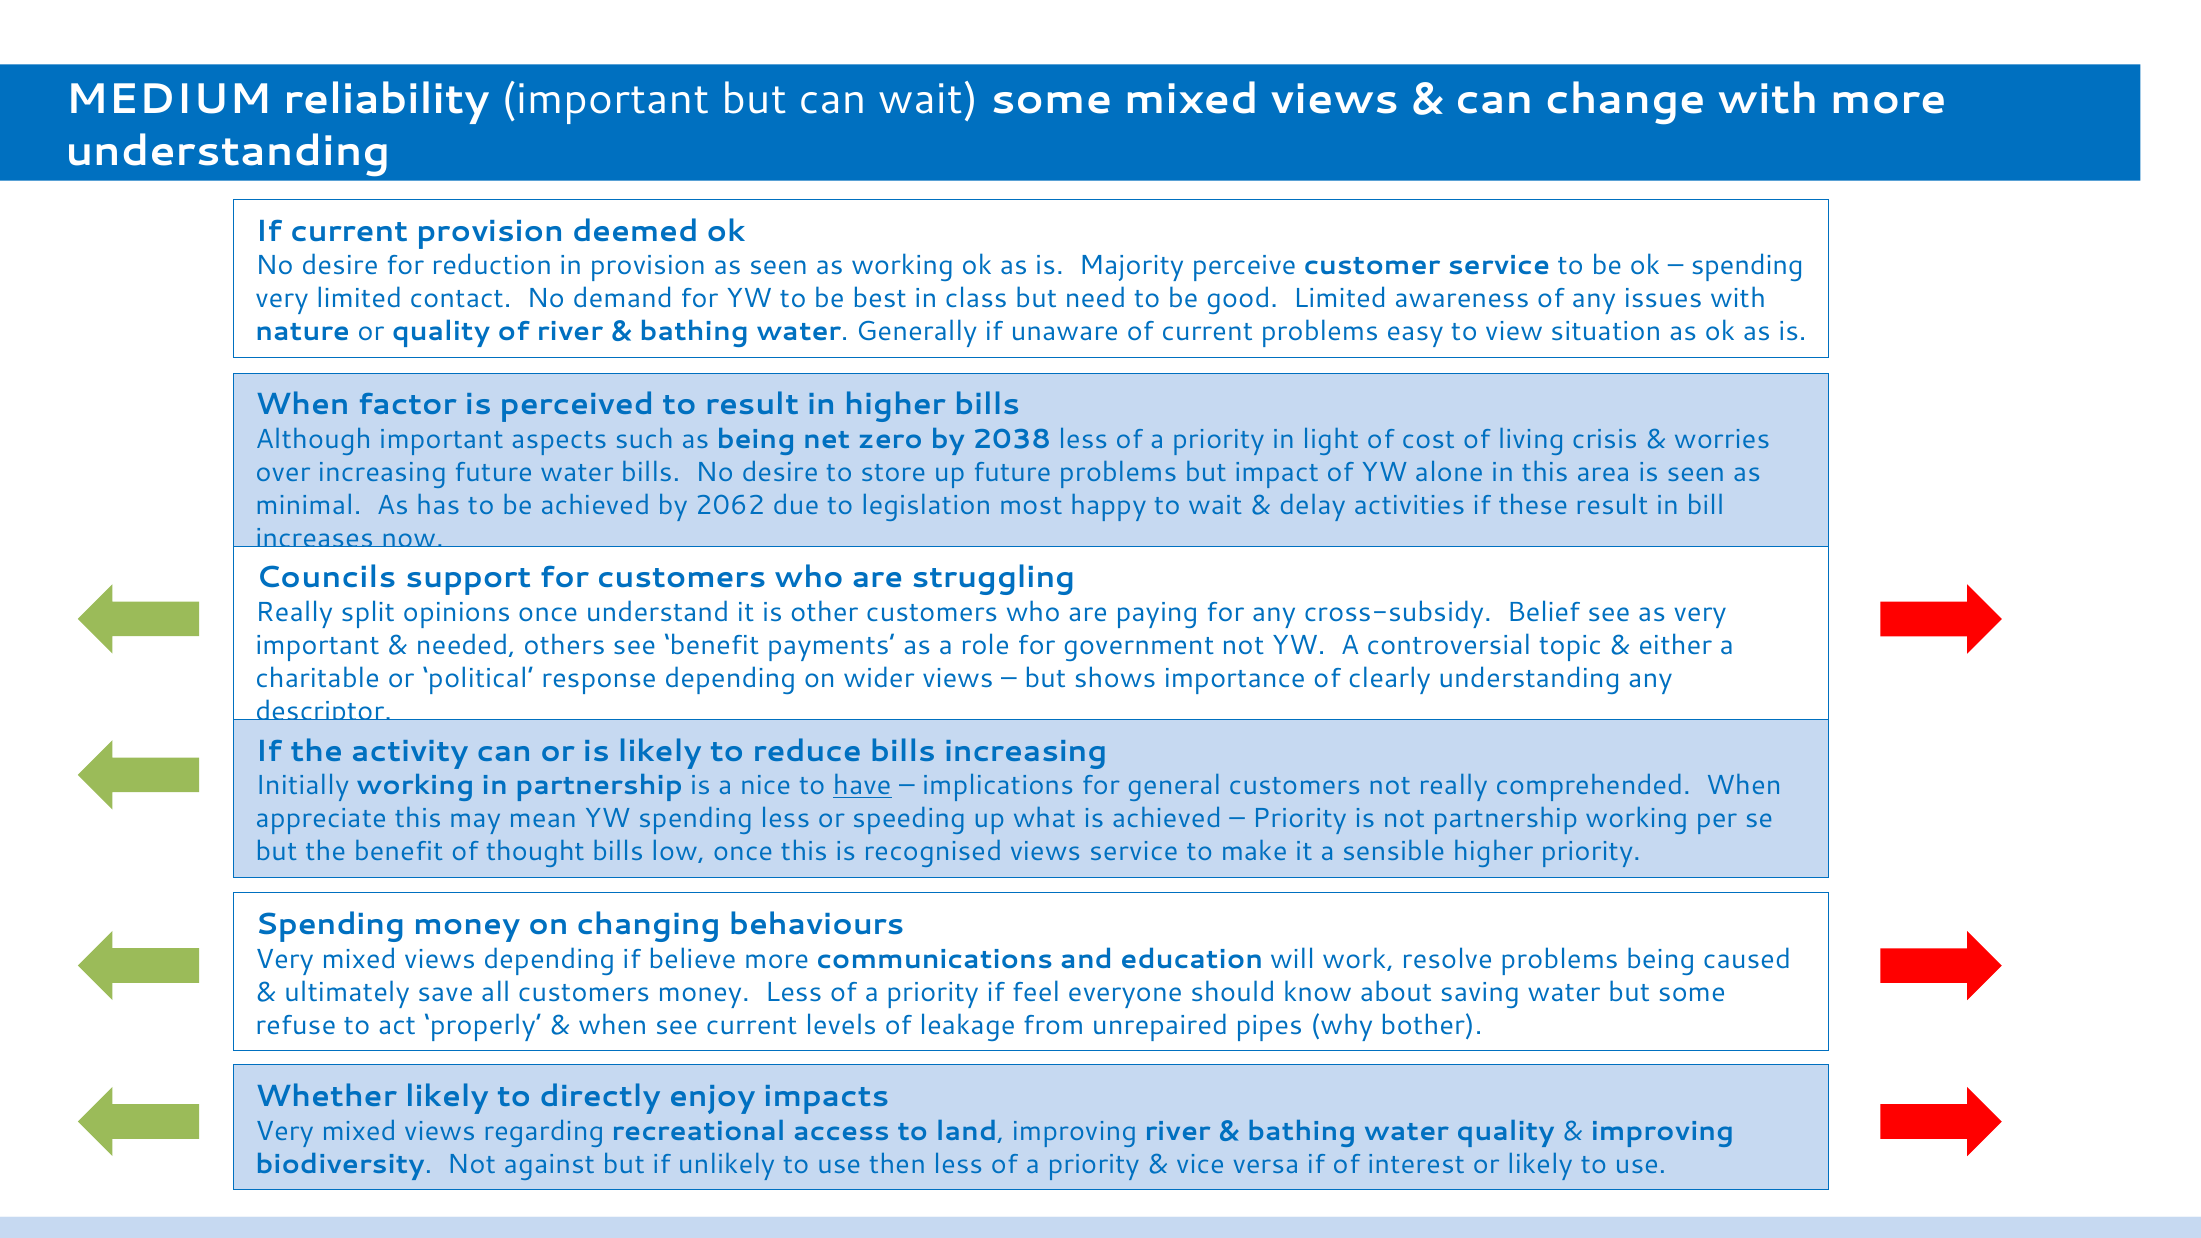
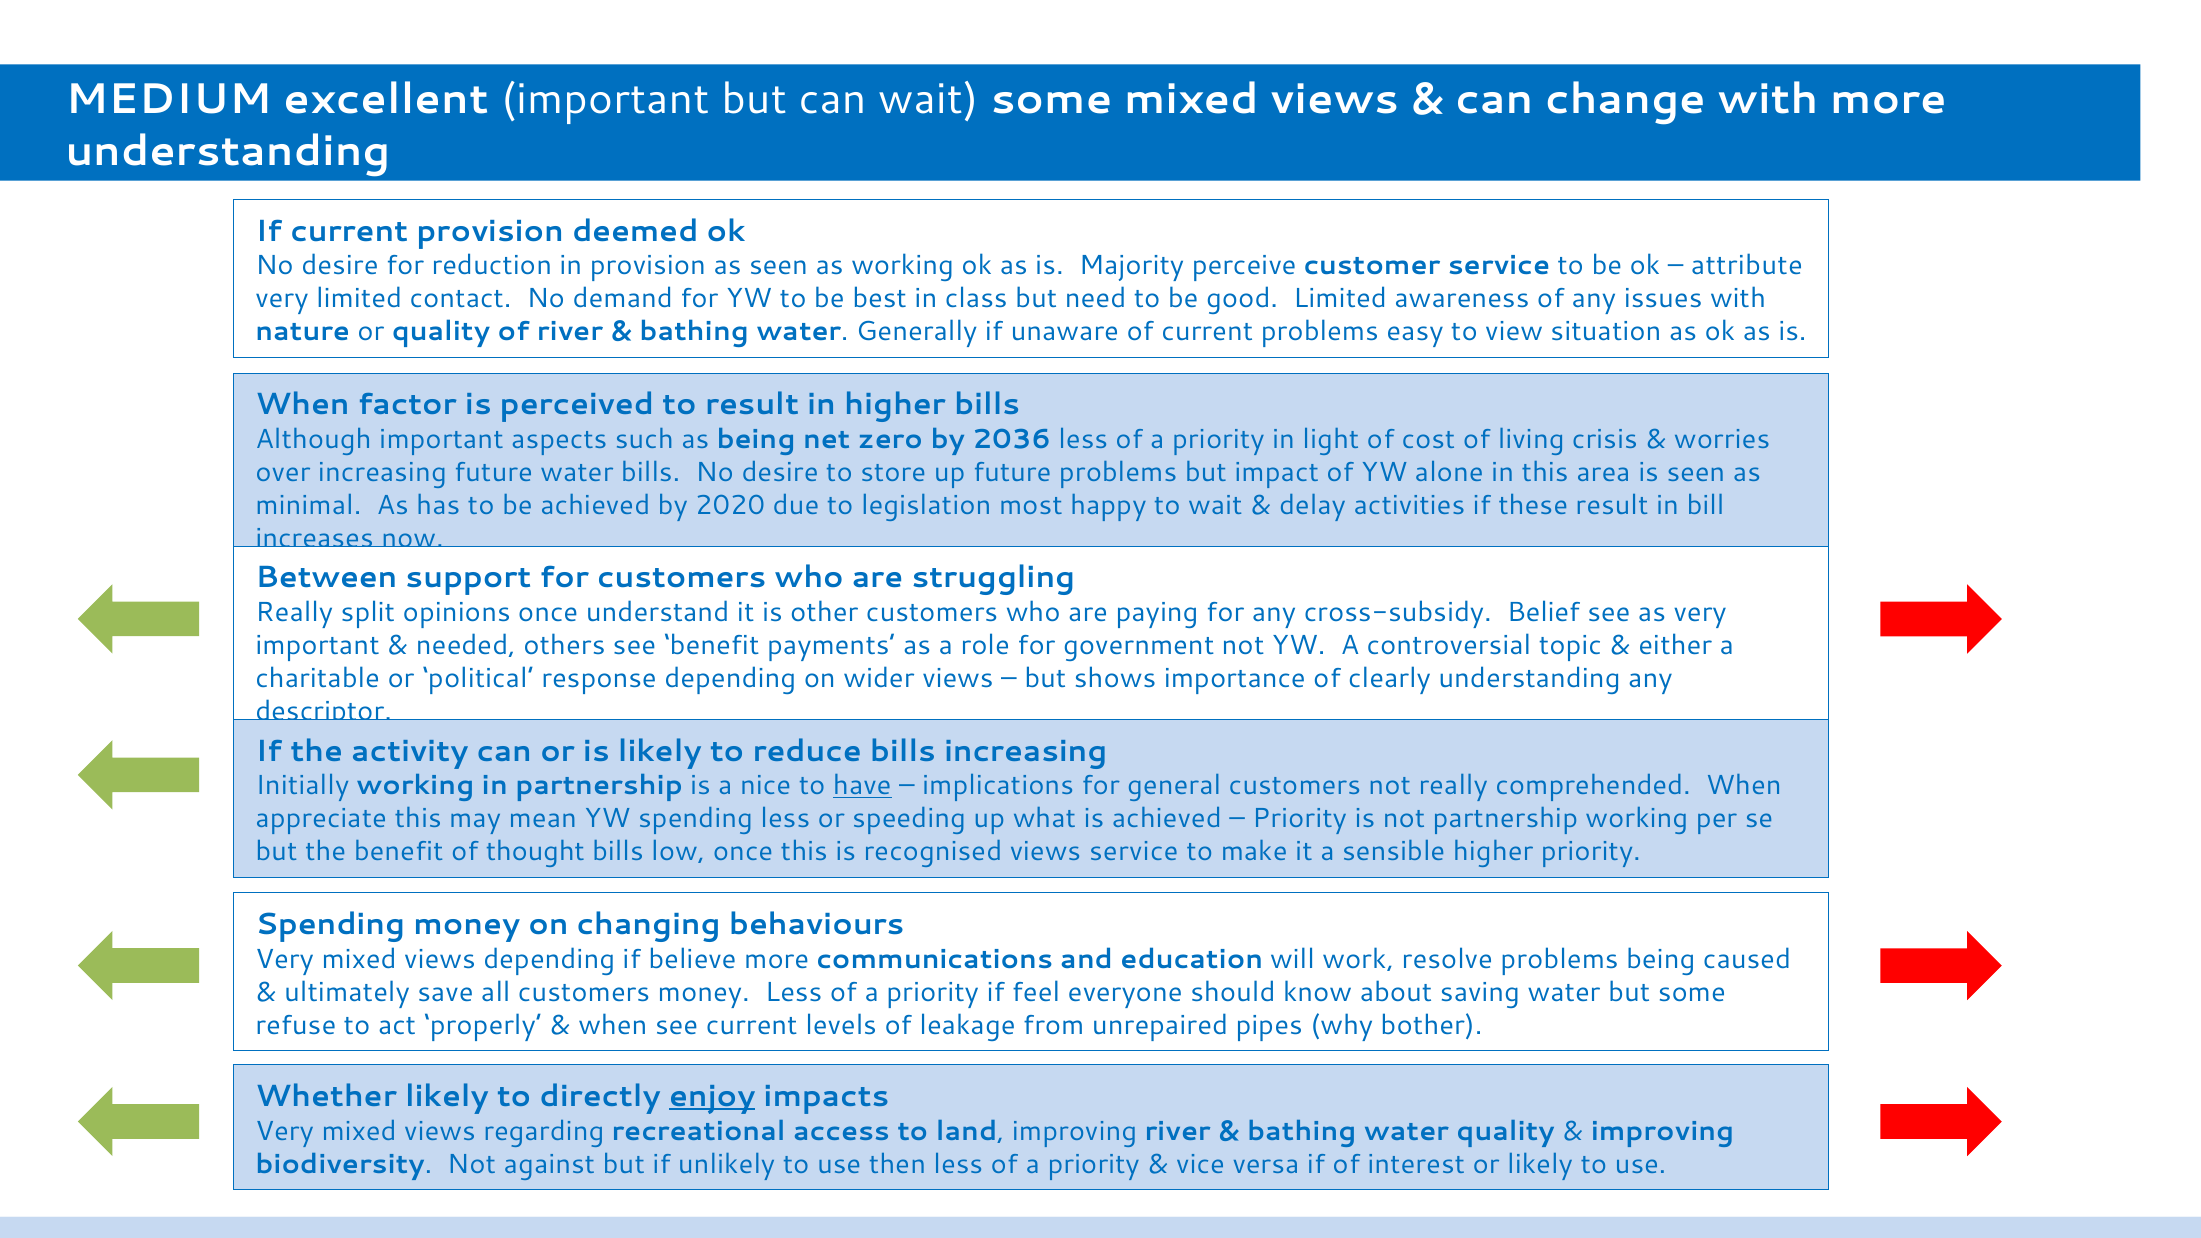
reliability: reliability -> excellent (386, 100)
spending: spending -> attribute (1747, 266)
2038: 2038 -> 2036 (1012, 439)
2062: 2062 -> 2020 (730, 505)
Councils: Councils -> Between (326, 578)
enjoy underline: none -> present (712, 1096)
